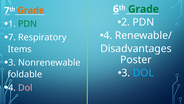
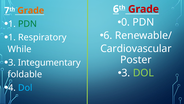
Grade colour: green -> red (143, 9)
2: 2 -> 0 (126, 22)
4: 4 -> 6 (108, 35)
7: 7 -> 1 (12, 37)
Disadvantages: Disadvantages -> Cardiovascular (136, 48)
Items: Items -> While (20, 49)
Nonrenewable: Nonrenewable -> Integumentary (49, 62)
DOL colour: light blue -> light green (143, 73)
Dol colour: pink -> light blue (25, 87)
